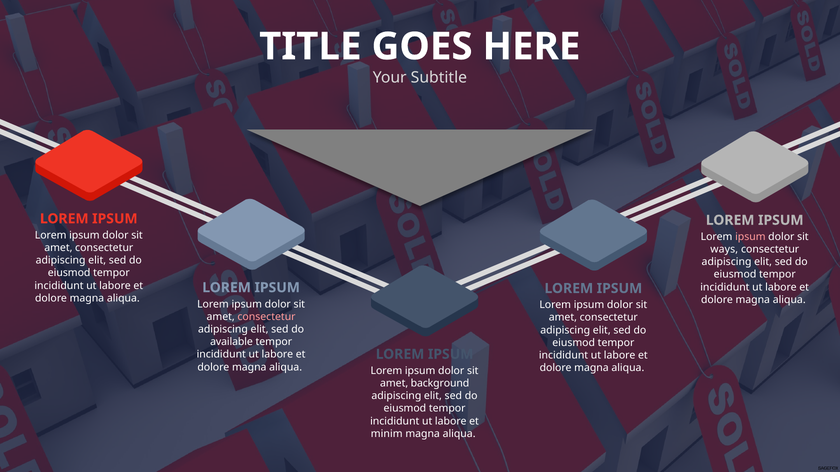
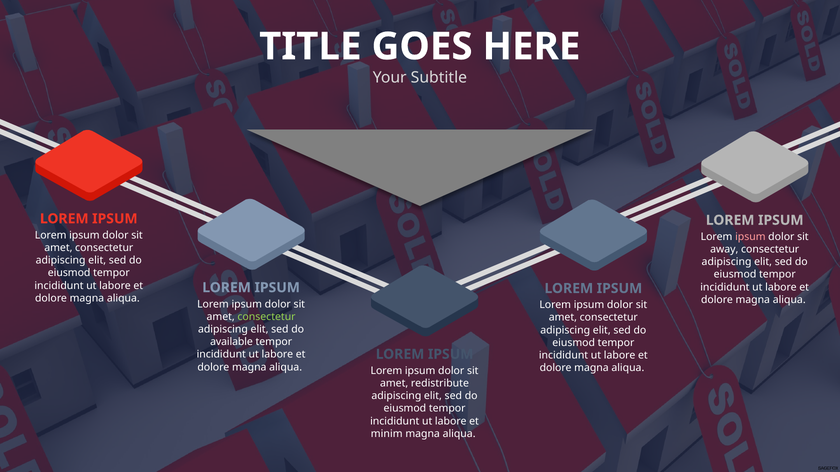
ways: ways -> away (724, 250)
consectetur colour: pink -> light green (267, 317)
background: background -> redistribute (440, 384)
